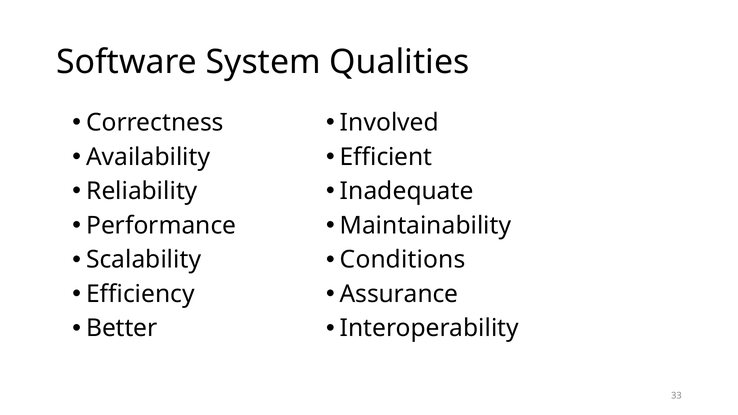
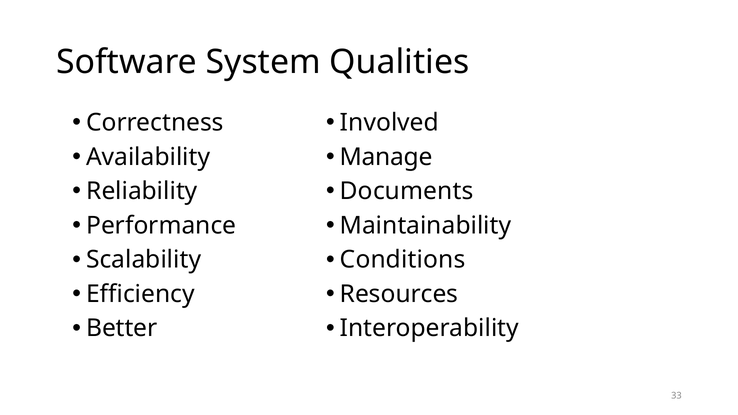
Efficient: Efficient -> Manage (386, 157)
Inadequate: Inadequate -> Documents (407, 191)
Assurance: Assurance -> Resources (399, 294)
